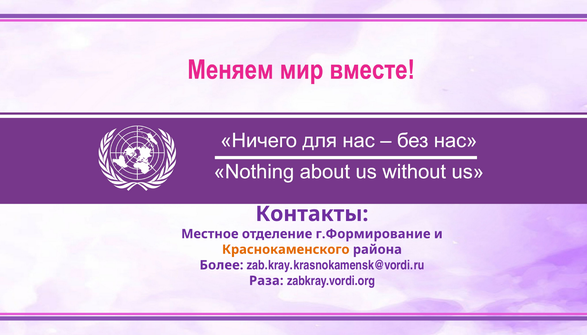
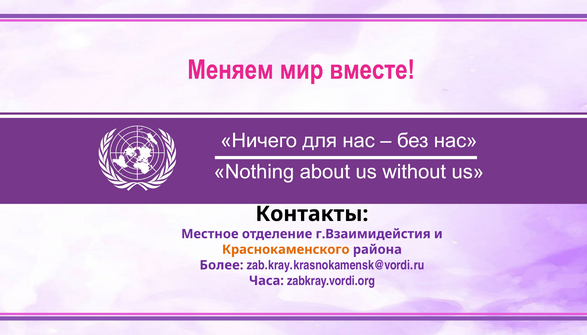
Контакты colour: purple -> black (312, 214)
г.Формирование: г.Формирование -> г.Взаимидейстия (373, 234)
Раза: Раза -> Часа (266, 281)
